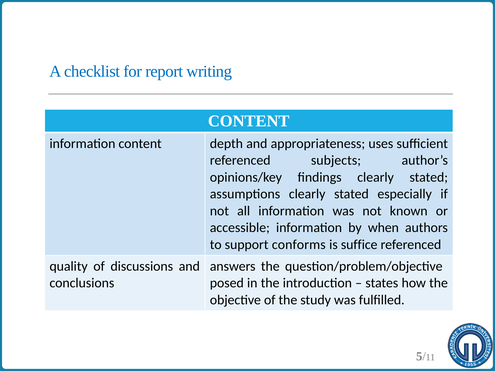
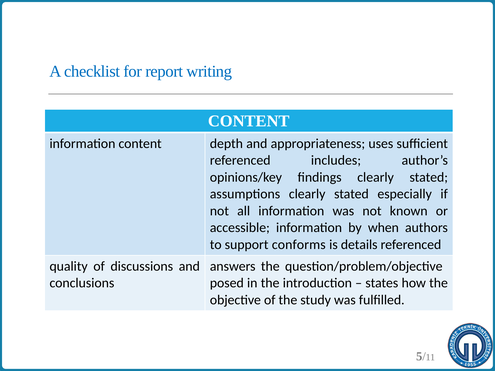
subjects: subjects -> includes (336, 160)
suffice: suffice -> details (359, 245)
